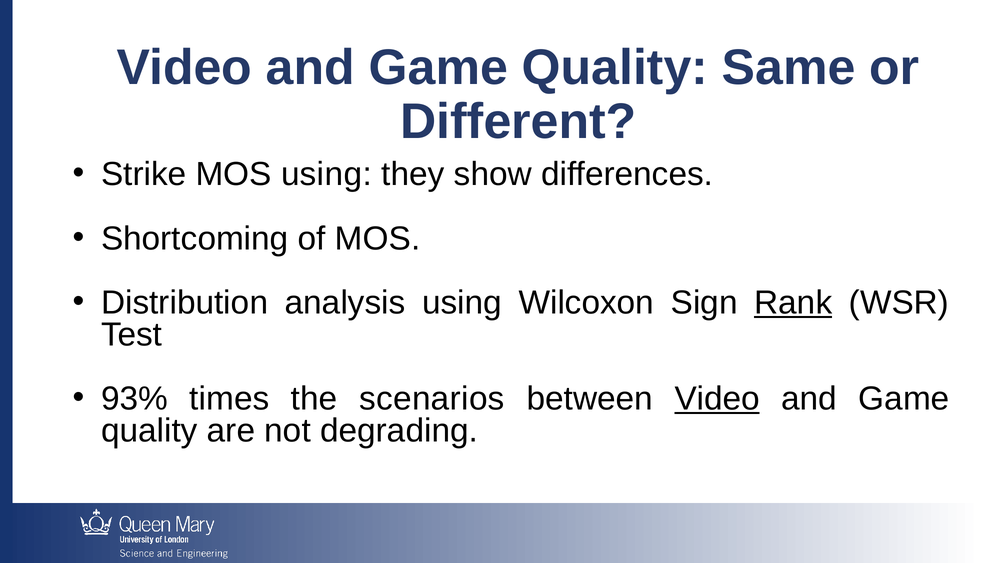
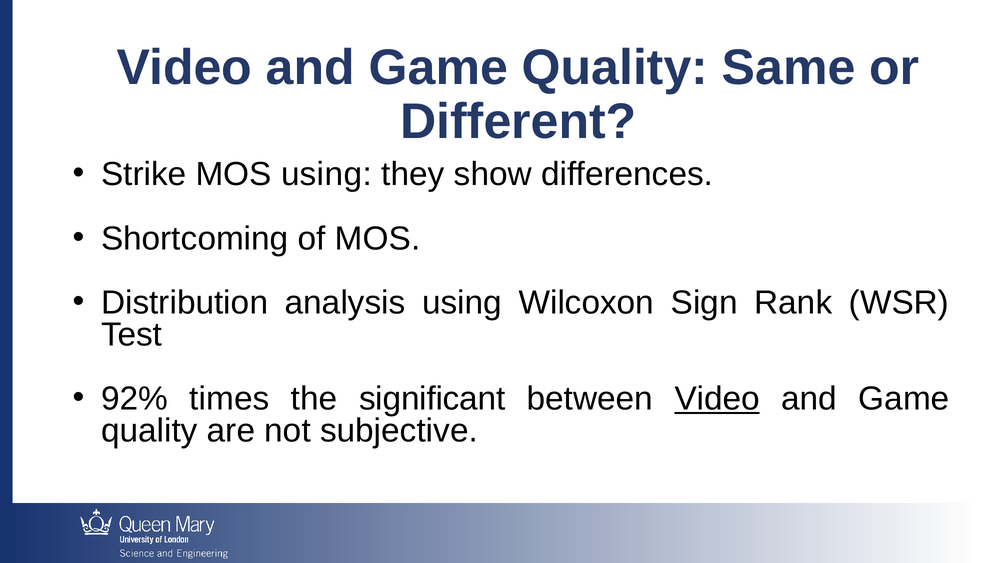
Rank underline: present -> none (793, 303)
93%: 93% -> 92% (134, 399)
scenarios: scenarios -> significant (432, 399)
degrading: degrading -> subjective (399, 431)
